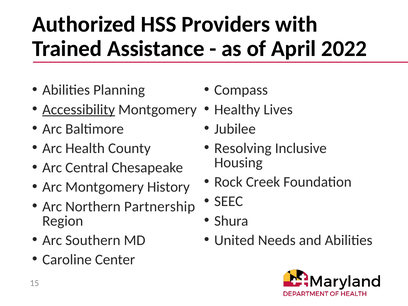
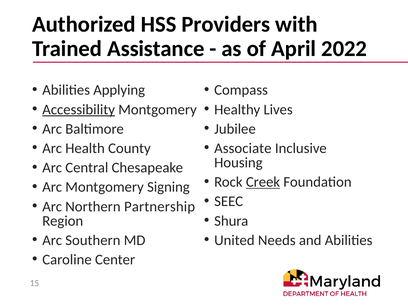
Planning: Planning -> Applying (119, 90)
Resolving: Resolving -> Associate (243, 148)
Creek underline: none -> present (263, 182)
History: History -> Signing (168, 187)
